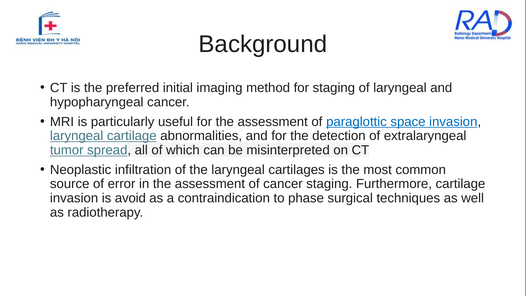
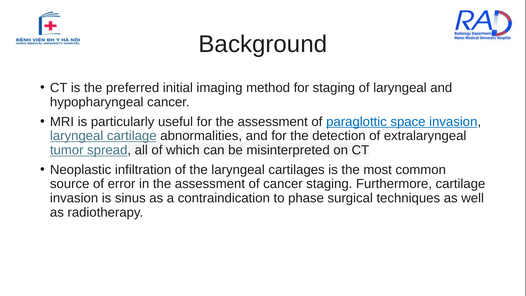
avoid: avoid -> sinus (130, 198)
